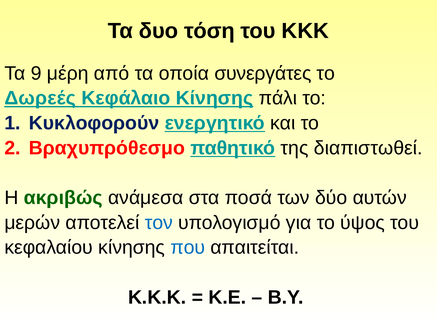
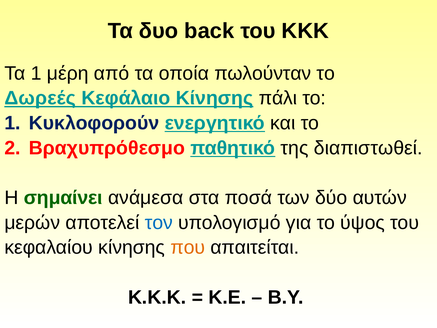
τόση: τόση -> back (209, 31)
Τα 9: 9 -> 1 (36, 73)
συνεργάτες: συνεργάτες -> πωλούνταν (263, 73)
ακριβώς: ακριβώς -> σημαίνει (63, 198)
που colour: blue -> orange (188, 247)
